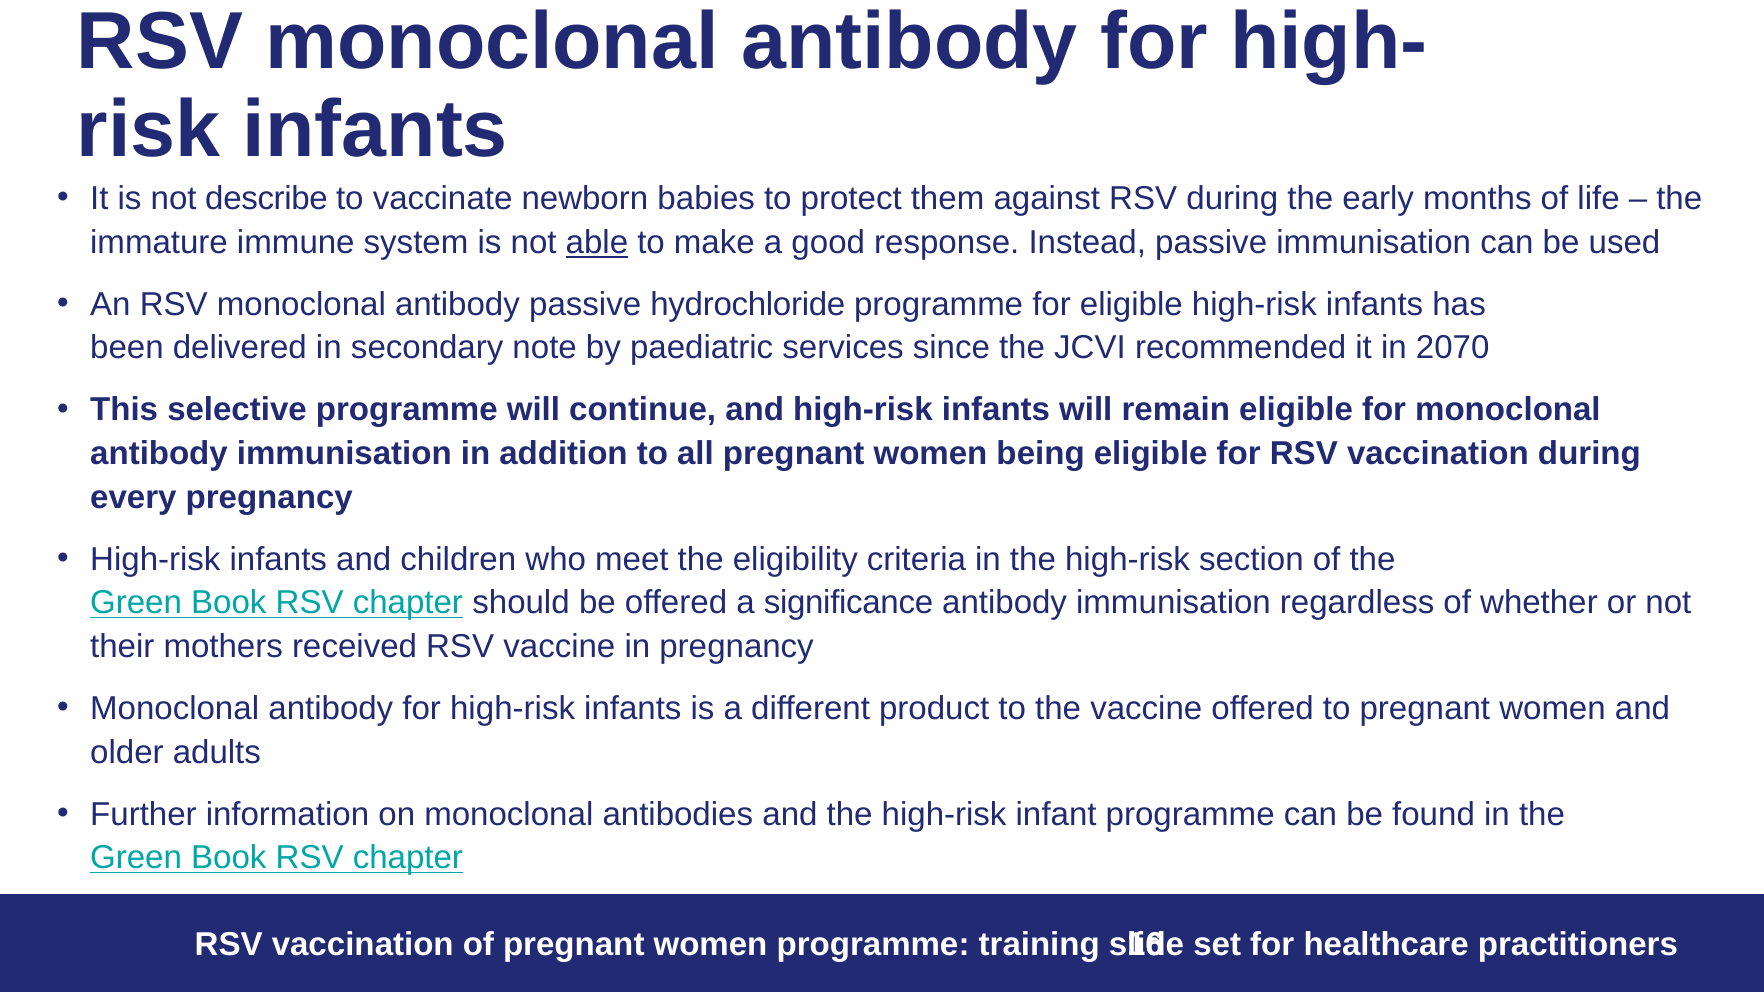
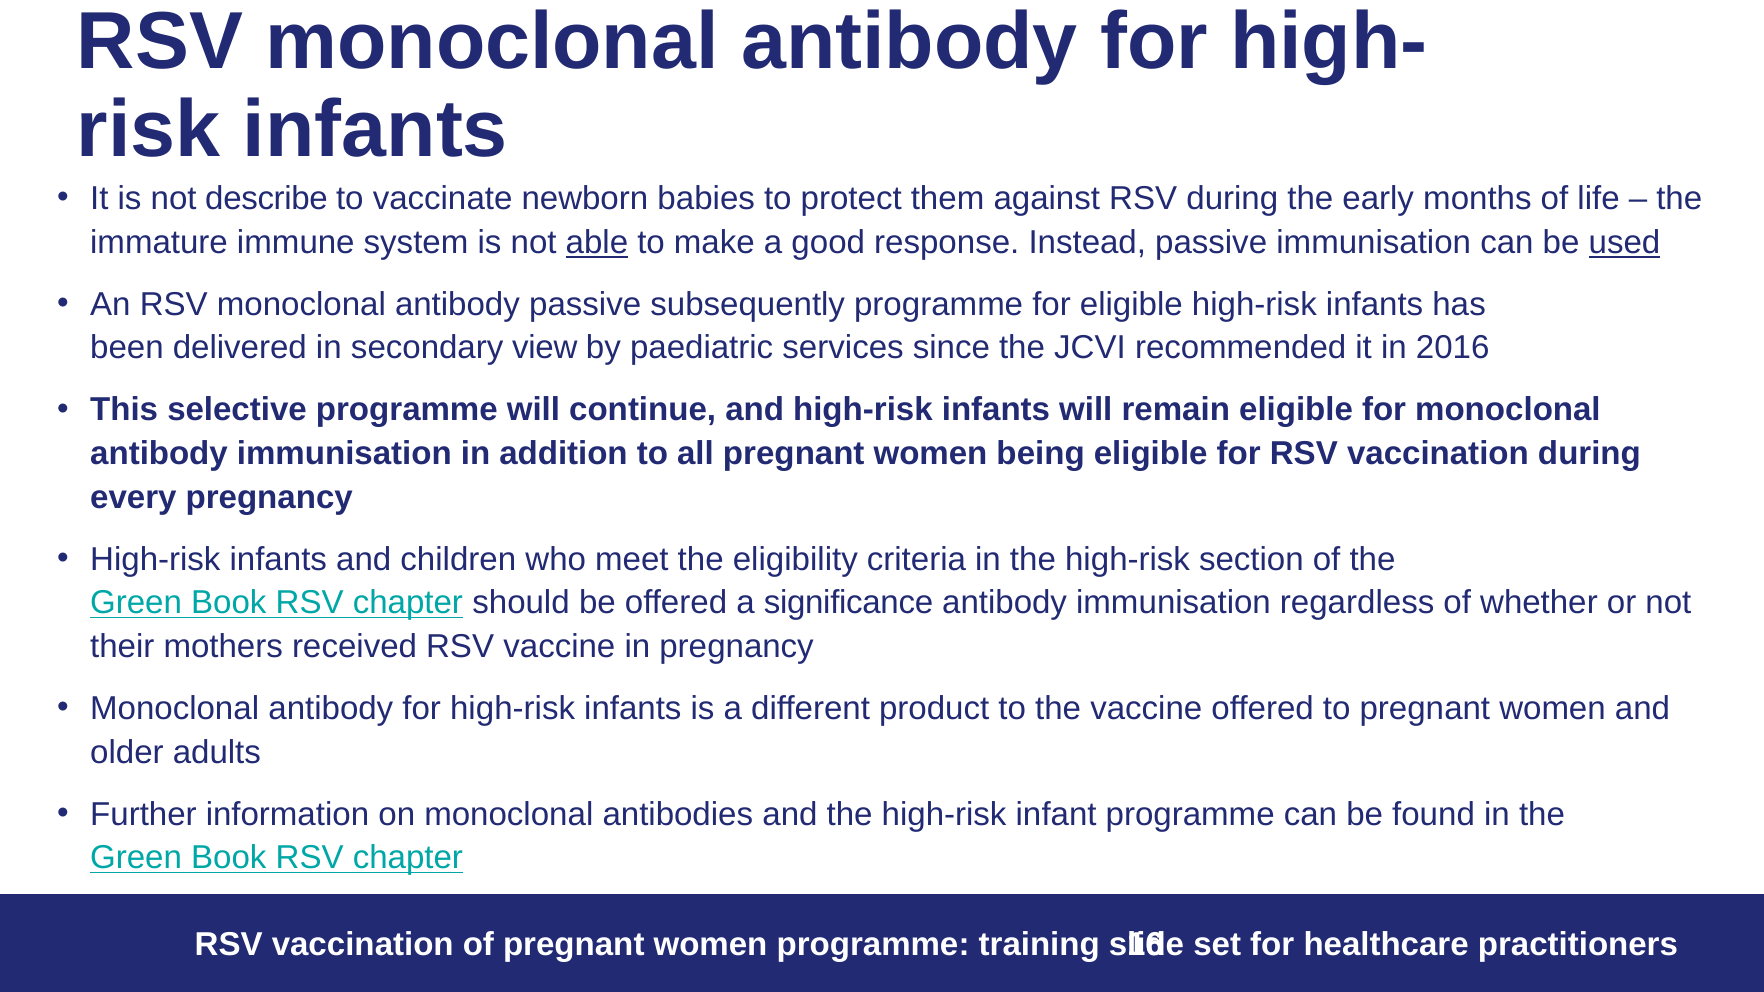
used underline: none -> present (1624, 242)
hydrochloride: hydrochloride -> subsequently (748, 304)
note: note -> view (545, 348)
2070: 2070 -> 2016 (1453, 348)
